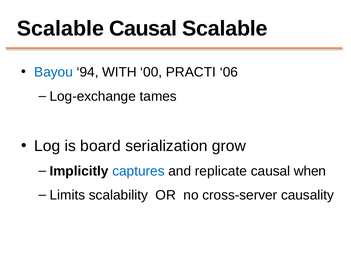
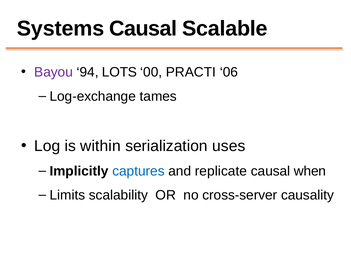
Scalable: Scalable -> Systems (61, 29)
Bayou colour: blue -> purple (54, 72)
WITH: WITH -> LOTS (119, 72)
board: board -> within (100, 146)
grow: grow -> uses (229, 146)
